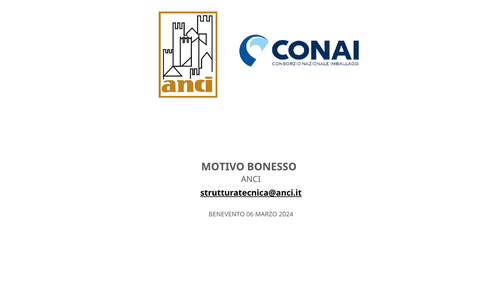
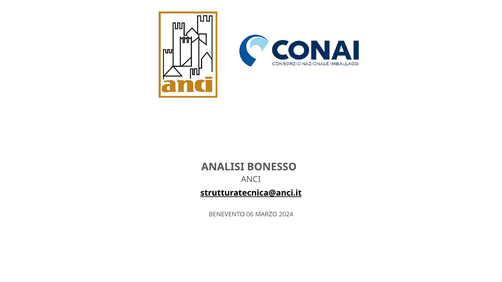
MOTIVO: MOTIVO -> ANALISI (223, 167)
